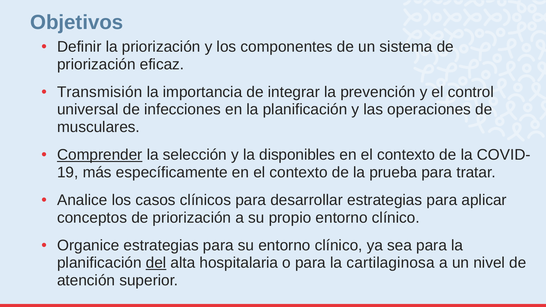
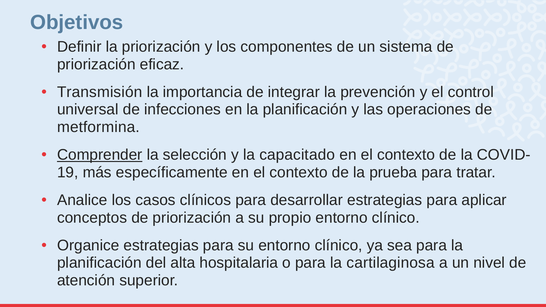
musculares: musculares -> metformina (98, 127)
disponibles: disponibles -> capacitado (297, 155)
del underline: present -> none (156, 263)
